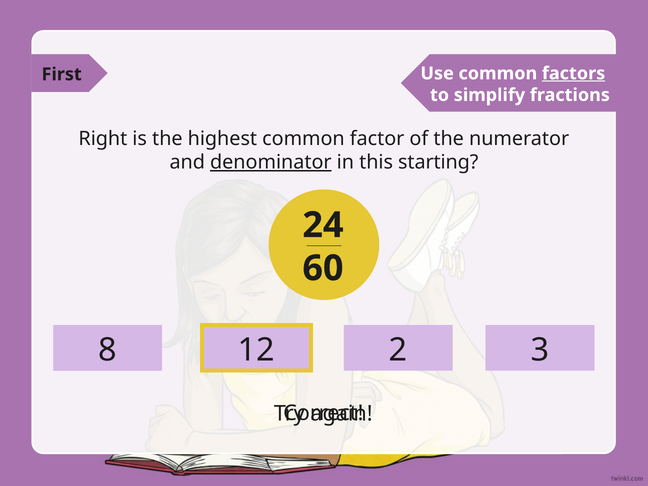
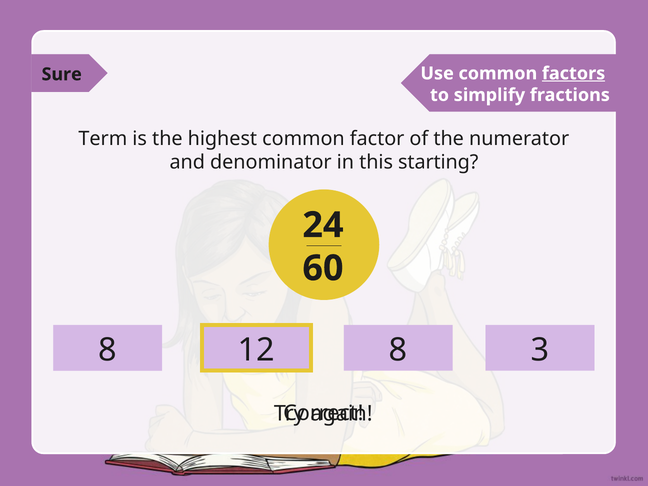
First: First -> Sure (62, 74)
Right: Right -> Term (103, 139)
denominator underline: present -> none (271, 162)
2: 2 -> 8 (398, 350)
